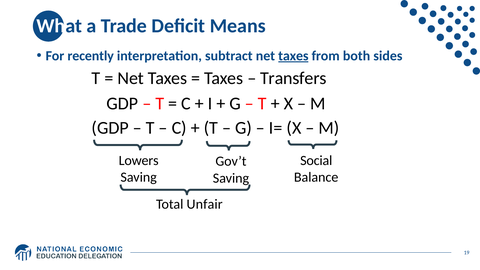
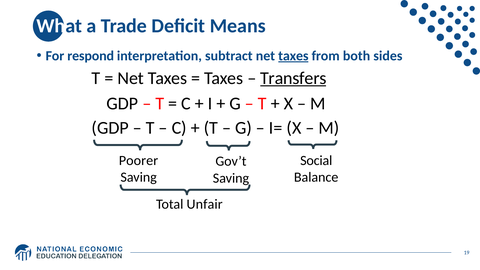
recently: recently -> respond (91, 56)
Transfers underline: none -> present (293, 78)
Lowers: Lowers -> Poorer (139, 160)
